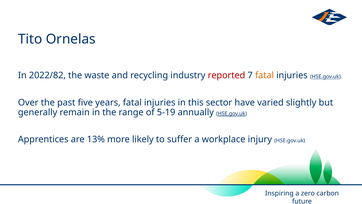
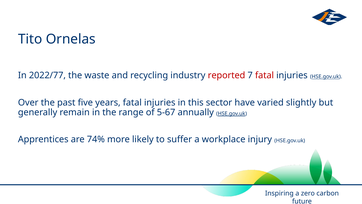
2022/82: 2022/82 -> 2022/77 (47, 75)
fatal colour: orange -> red (264, 75)
5-19: 5-19 -> 5-67 (166, 112)
13%: 13% -> 74% (96, 139)
